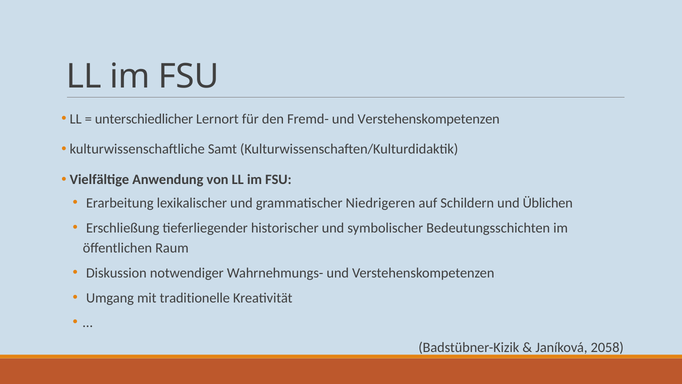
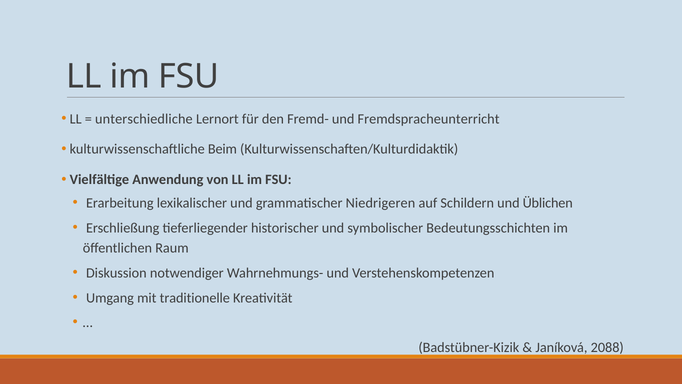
unterschiedlicher: unterschiedlicher -> unterschiedliche (144, 119)
Fremd- und Verstehenskompetenzen: Verstehenskompetenzen -> Fremdspracheunterricht (429, 119)
Samt: Samt -> Beim (222, 149)
2058: 2058 -> 2088 (607, 347)
